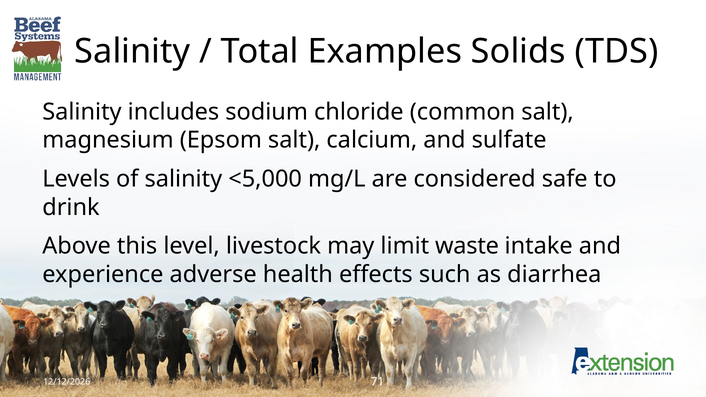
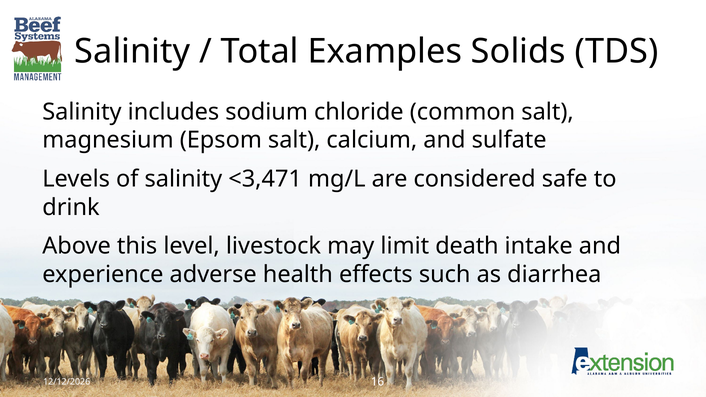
<5,000: <5,000 -> <3,471 (265, 179)
waste: waste -> death (467, 246)
71: 71 -> 16 (377, 382)
